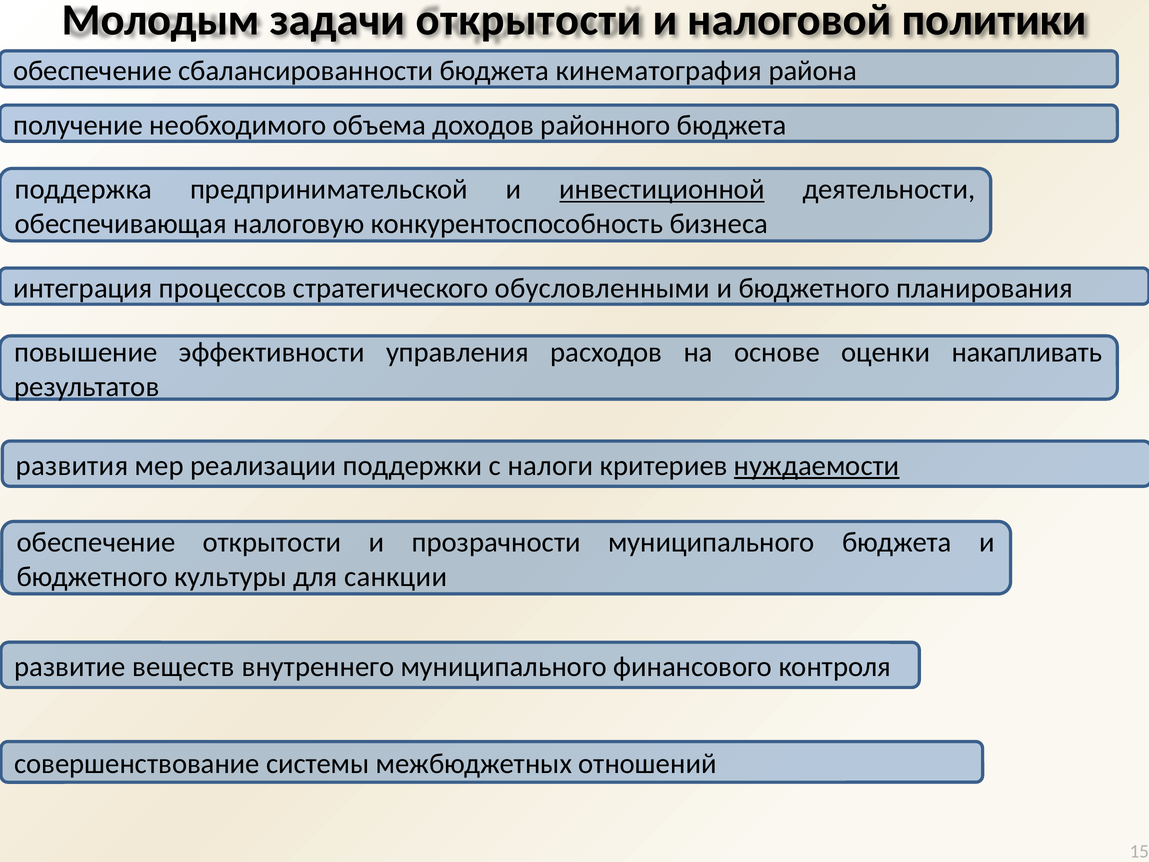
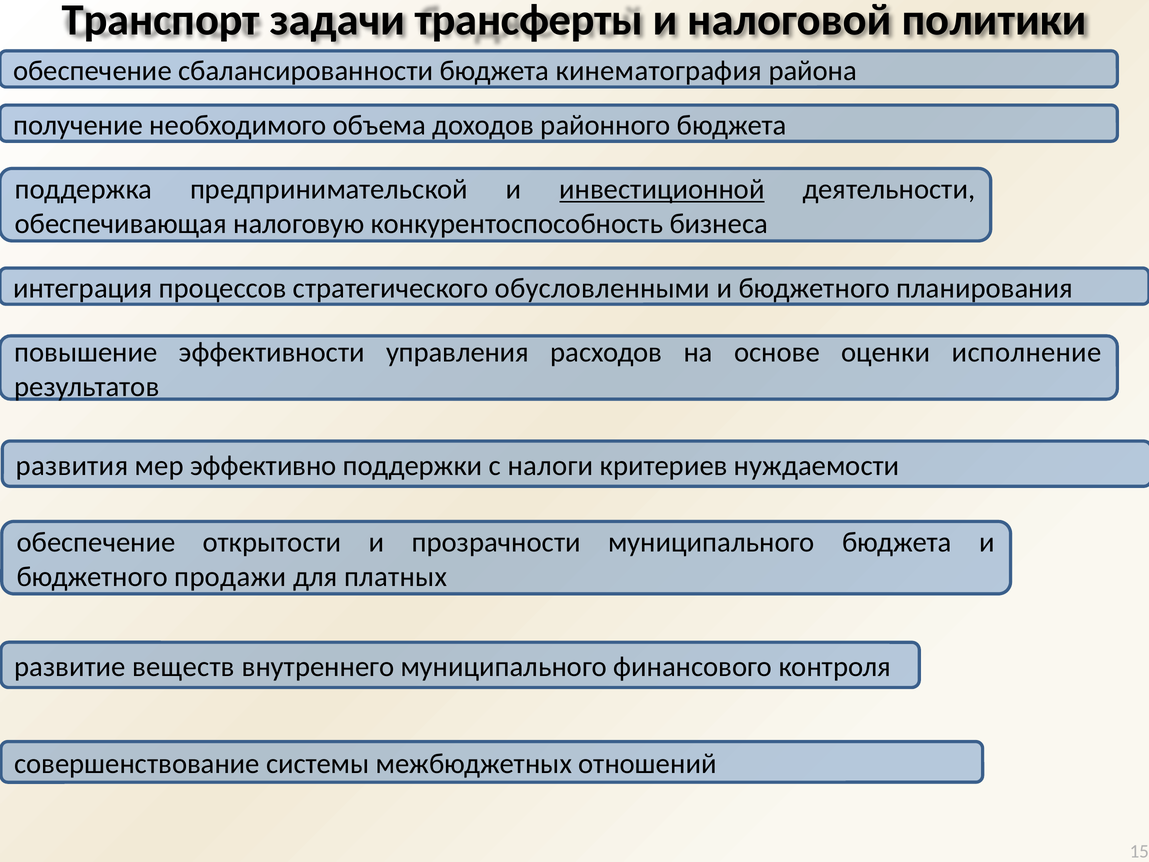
Молодым: Молодым -> Транспорт (161, 20)
задачи открытости: открытости -> трансферты (529, 20)
накапливать: накапливать -> исполнение (1027, 352)
реализации: реализации -> эффективно (263, 466)
нуждаемости underline: present -> none (817, 466)
культуры: культуры -> продажи (230, 577)
санкции: санкции -> платных (396, 577)
